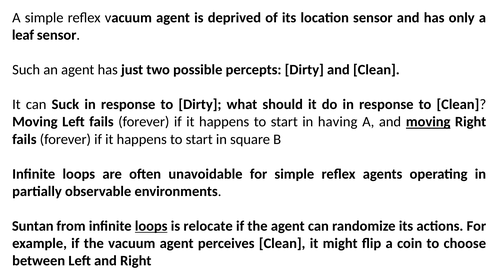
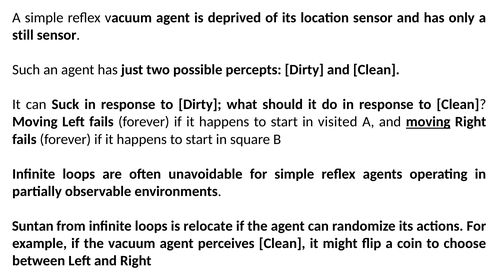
leaf: leaf -> still (23, 35)
having: having -> visited (338, 122)
loops underline: present -> none (151, 227)
